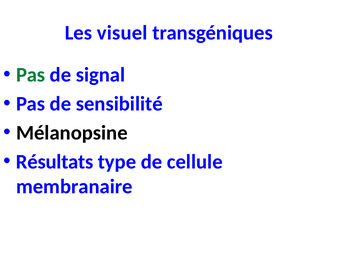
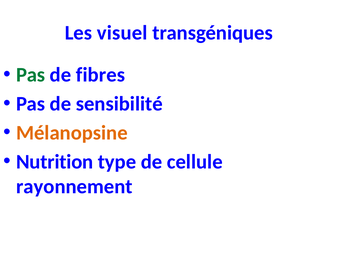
signal: signal -> fibres (100, 75)
Mélanopsine colour: black -> orange (72, 132)
Résultats: Résultats -> Nutrition (55, 161)
membranaire: membranaire -> rayonnement (74, 186)
